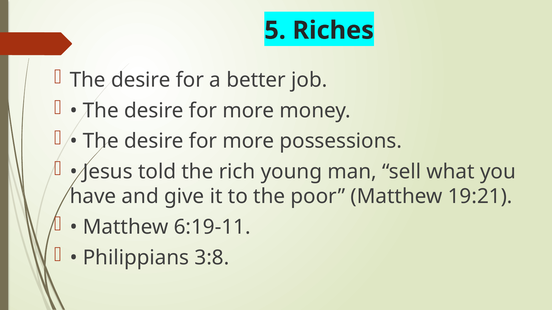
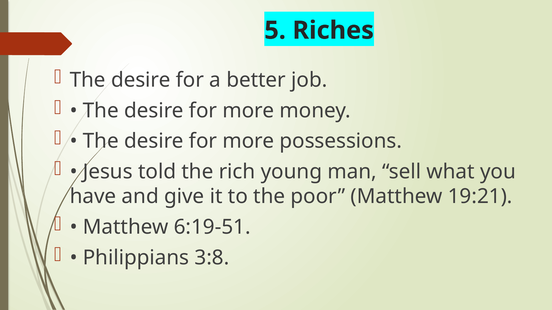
6:19-11: 6:19-11 -> 6:19-51 (212, 227)
